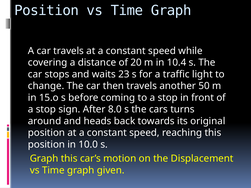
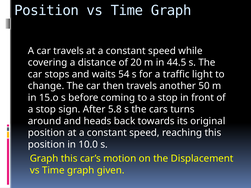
10.4: 10.4 -> 44.5 (177, 63)
23: 23 -> 54 (124, 74)
8.0: 8.0 -> 5.8 (115, 110)
